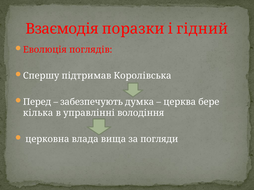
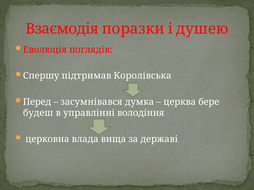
гідний: гідний -> душею (202, 29)
забезпечують: забезпечують -> засумнівався (91, 102)
кілька: кілька -> будеш (38, 113)
погляди: погляди -> державі (159, 139)
